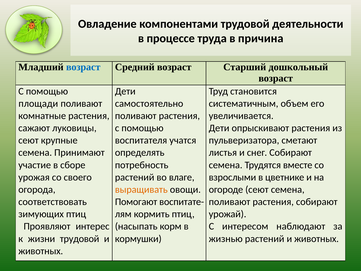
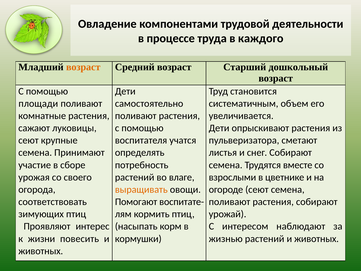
причина: причина -> каждого (261, 38)
возраст colour: blue -> orange (83, 67)
жизни трудовой: трудовой -> повесить (80, 238)
